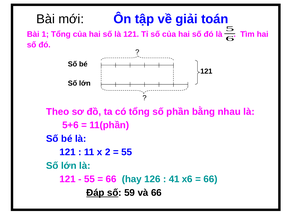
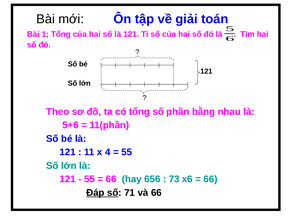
2: 2 -> 4 (108, 152)
126: 126 -> 656 (152, 179)
41: 41 -> 73 (174, 179)
59: 59 -> 71 (130, 192)
